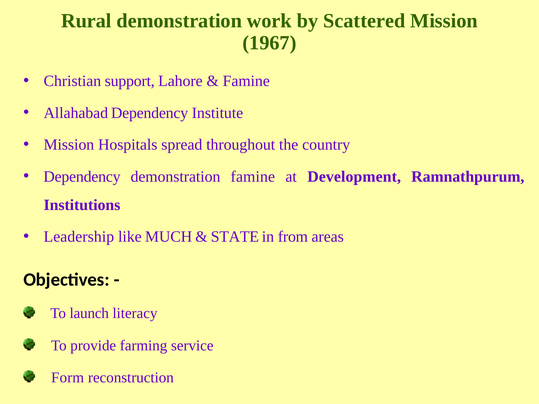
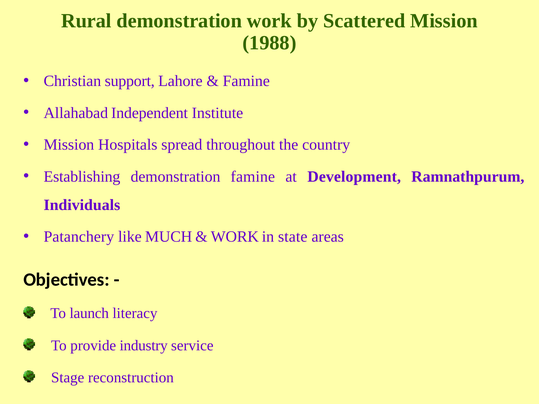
1967: 1967 -> 1988 (270, 43)
Allahabad Dependency: Dependency -> Independent (150, 113)
Dependency: Dependency -> Establishing (82, 177)
Institutions: Institutions -> Individuals (82, 205)
Leadership: Leadership -> Patanchery (79, 237)
STATE: STATE -> WORK (235, 237)
from: from -> state (293, 237)
farming: farming -> industry (144, 346)
Form: Form -> Stage (68, 378)
